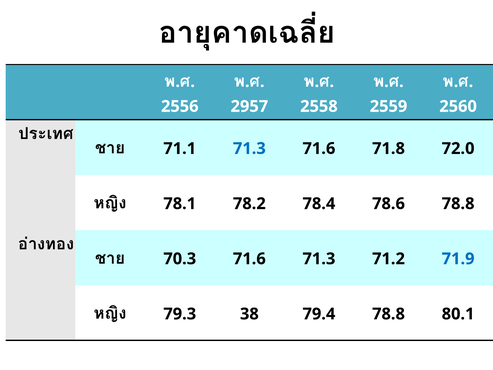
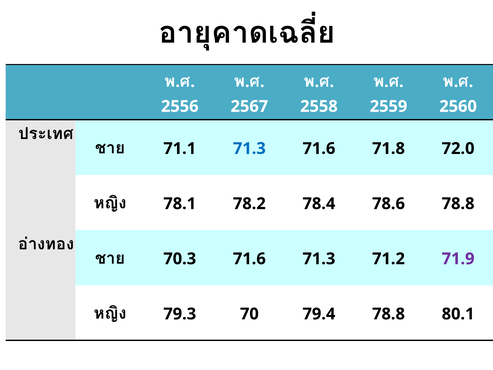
2957: 2957 -> 2567 (249, 106)
71.9 colour: blue -> purple (458, 259)
38: 38 -> 70 (249, 314)
